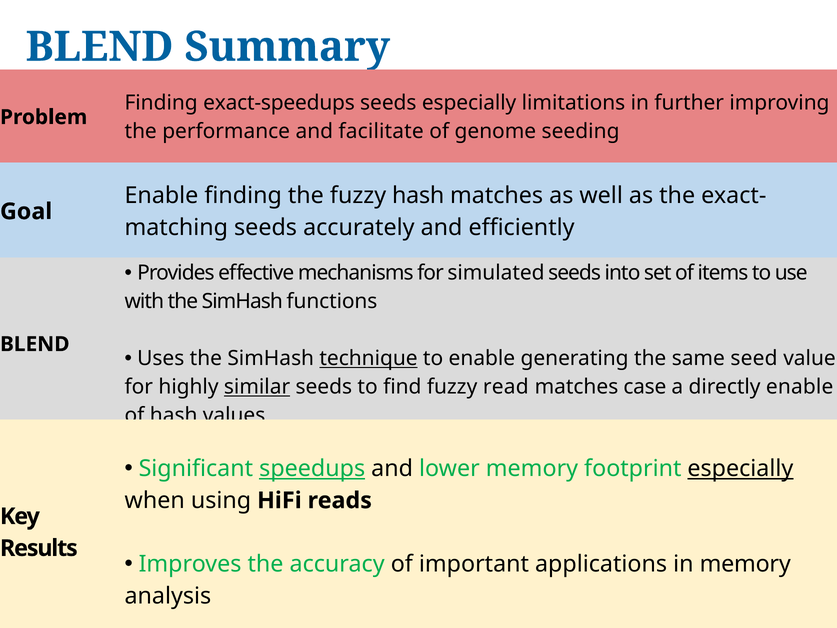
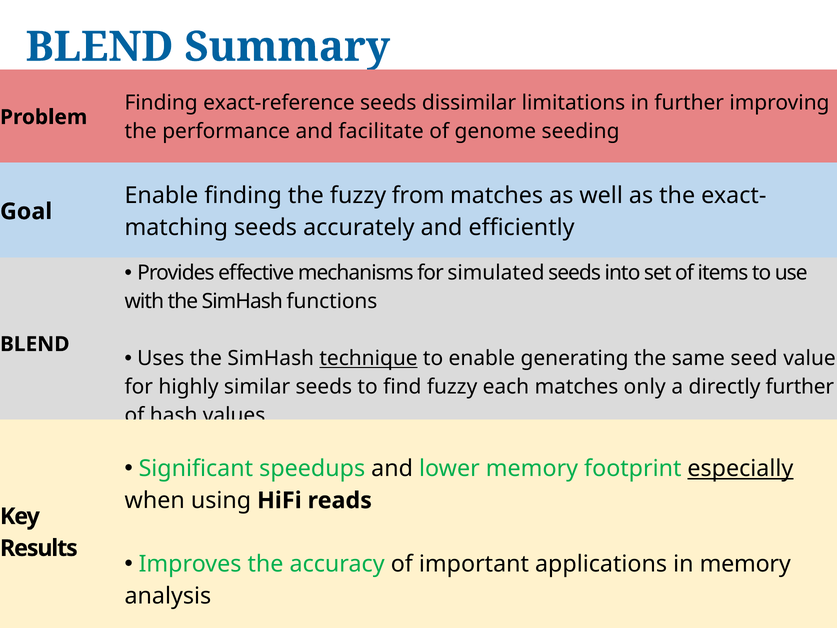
exact-speedups: exact-speedups -> exact-reference (279, 103)
seeds especially: especially -> dissimilar (469, 103)
fuzzy hash: hash -> from (418, 196)
similar underline: present -> none (257, 387)
read: read -> each (506, 387)
case: case -> only (645, 387)
directly enable: enable -> further (800, 387)
speedups underline: present -> none (312, 469)
